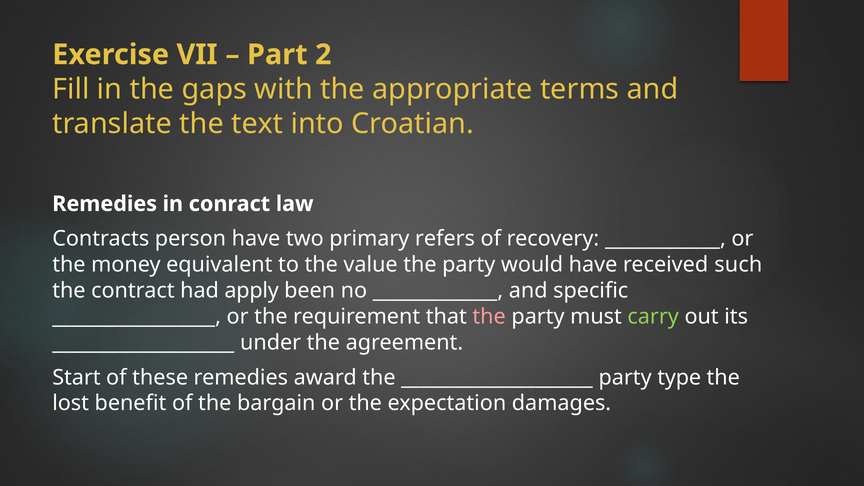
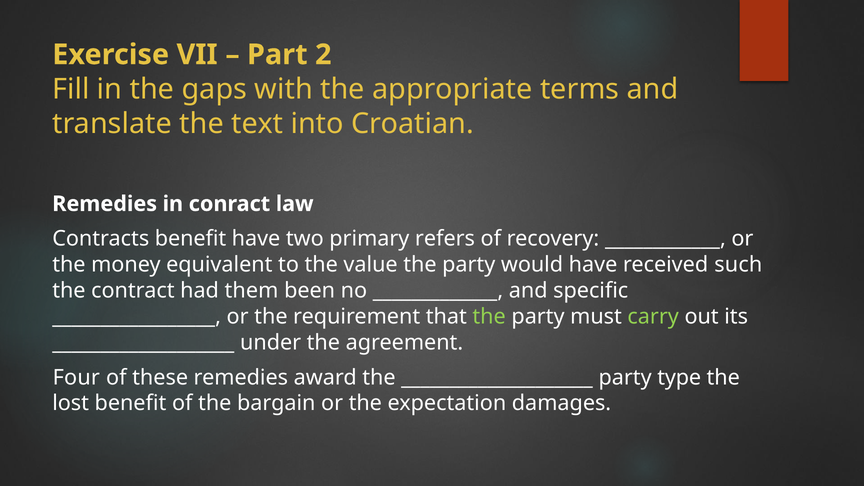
Contracts person: person -> benefit (191, 239)
apply: apply -> them (251, 291)
the colour: pink -> light green (489, 317)
Start: Start -> Four (76, 377)
